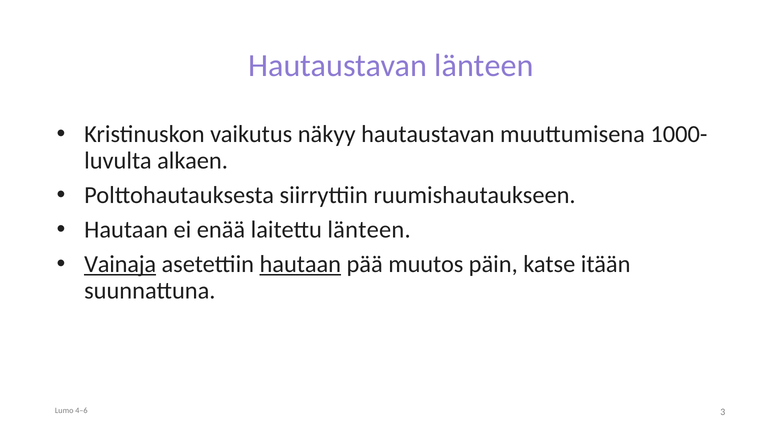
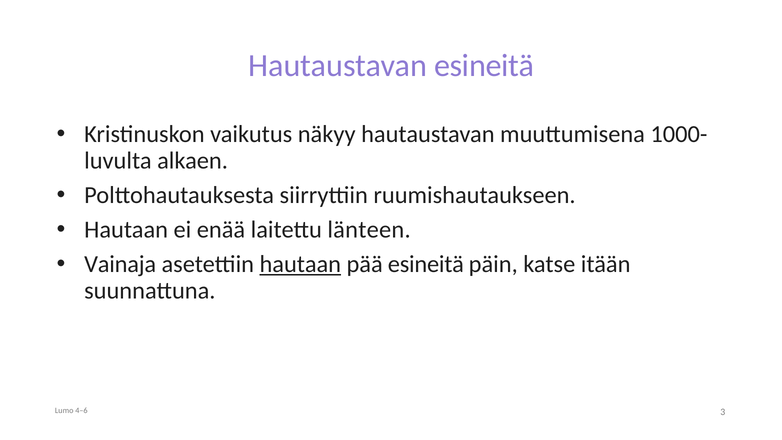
Hautaustavan länteen: länteen -> esineitä (484, 66)
Vainaja underline: present -> none (120, 264)
pää muutos: muutos -> esineitä (426, 264)
